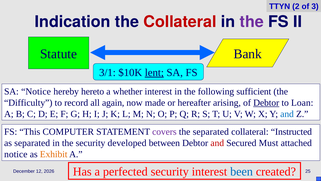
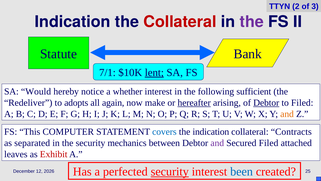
3/1: 3/1 -> 7/1 (107, 72)
SA Notice: Notice -> Would (36, 91)
hereto: hereto -> notice (93, 91)
Difficulty: Difficulty -> Redeliver (28, 102)
record: record -> adopts (76, 102)
made: made -> make (155, 102)
hereafter underline: none -> present (194, 102)
to Loan: Loan -> Filed (302, 102)
and colour: blue -> orange (287, 114)
covers colour: purple -> blue (164, 132)
the separated: separated -> indication (211, 132)
Instructed: Instructed -> Contracts (291, 132)
developed: developed -> mechanics (127, 143)
and colour: red -> purple (217, 143)
Secured Must: Must -> Filed (269, 143)
notice: notice -> leaves (16, 154)
Exhibit colour: orange -> red (54, 154)
security underline: none -> present (170, 171)
